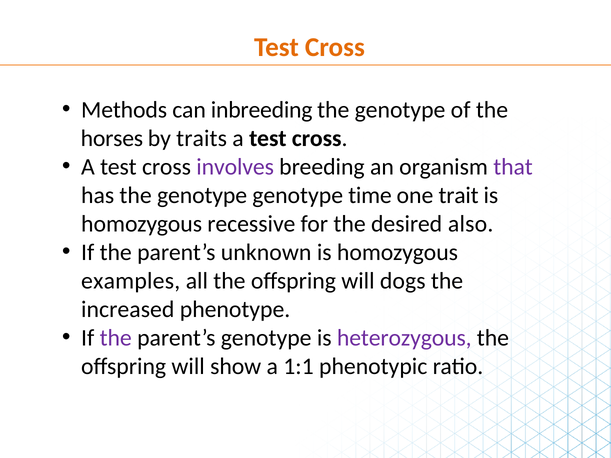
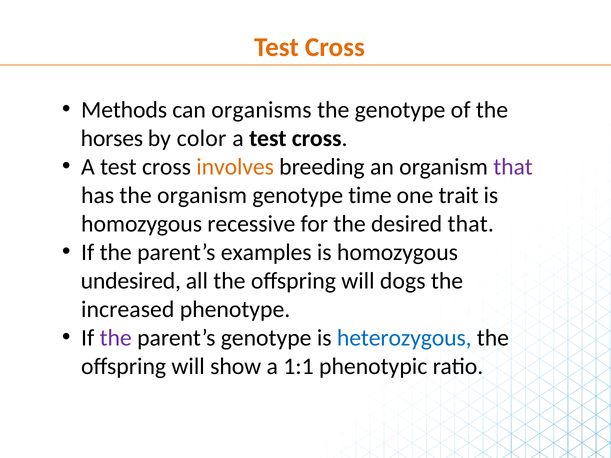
inbreeding: inbreeding -> organisms (261, 110)
traits: traits -> color (202, 138)
involves colour: purple -> orange (235, 167)
has the genotype: genotype -> organism (202, 195)
desired also: also -> that (471, 224)
unknown: unknown -> examples (266, 252)
examples: examples -> undesired (131, 281)
heterozygous colour: purple -> blue (404, 338)
